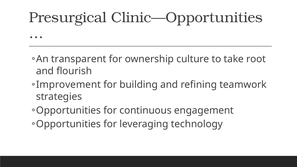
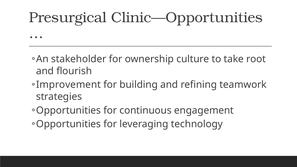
transparent: transparent -> stakeholder (79, 59)
